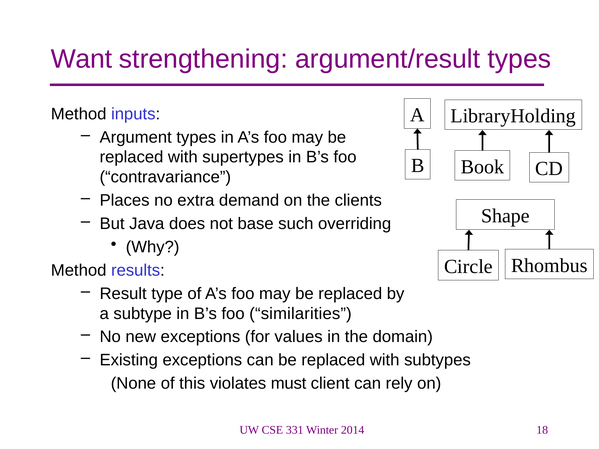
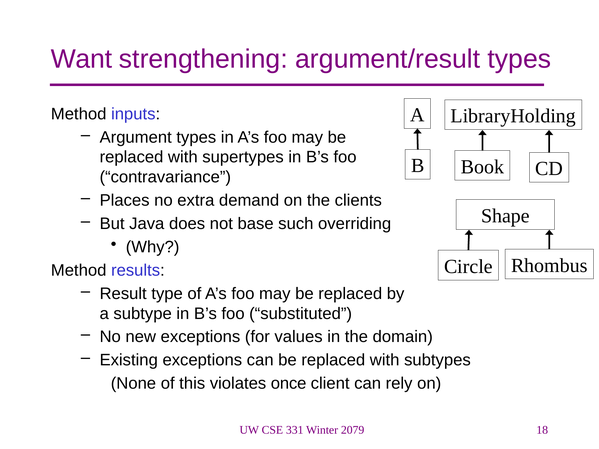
similarities: similarities -> substituted (301, 314)
must: must -> once (289, 384)
2014: 2014 -> 2079 (353, 430)
